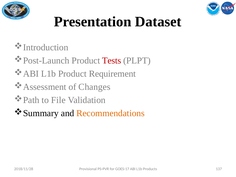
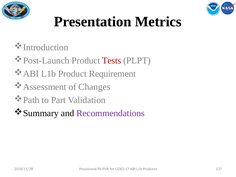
Dataset: Dataset -> Metrics (158, 22)
File: File -> Part (58, 100)
Recommendations colour: orange -> purple (111, 113)
